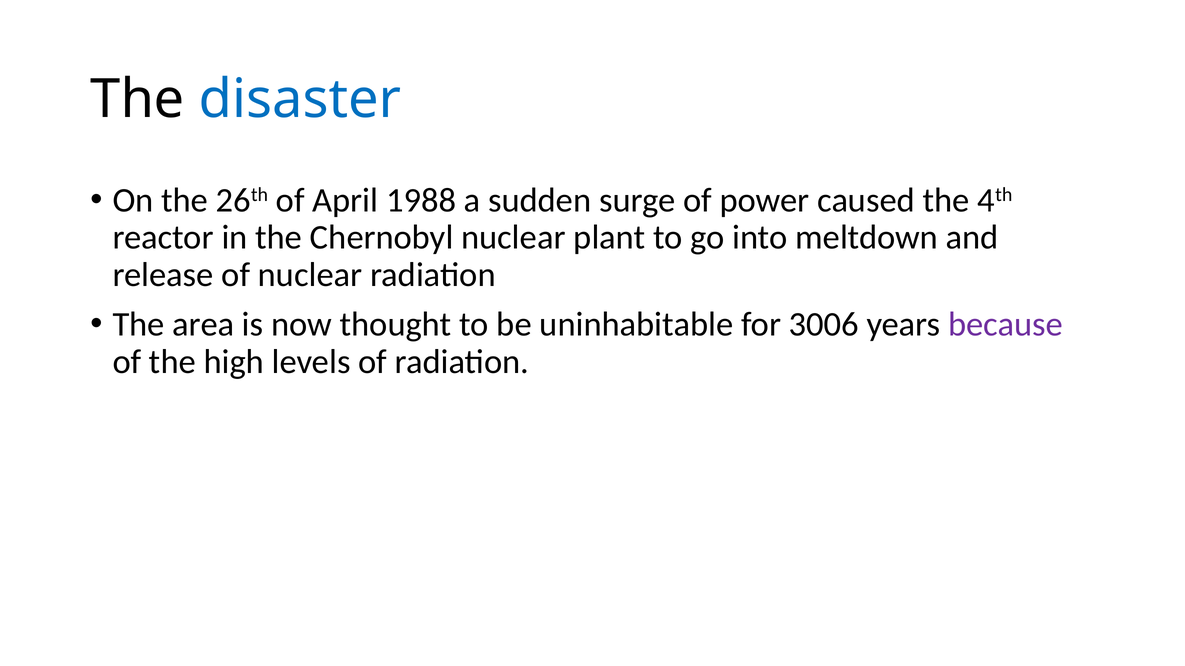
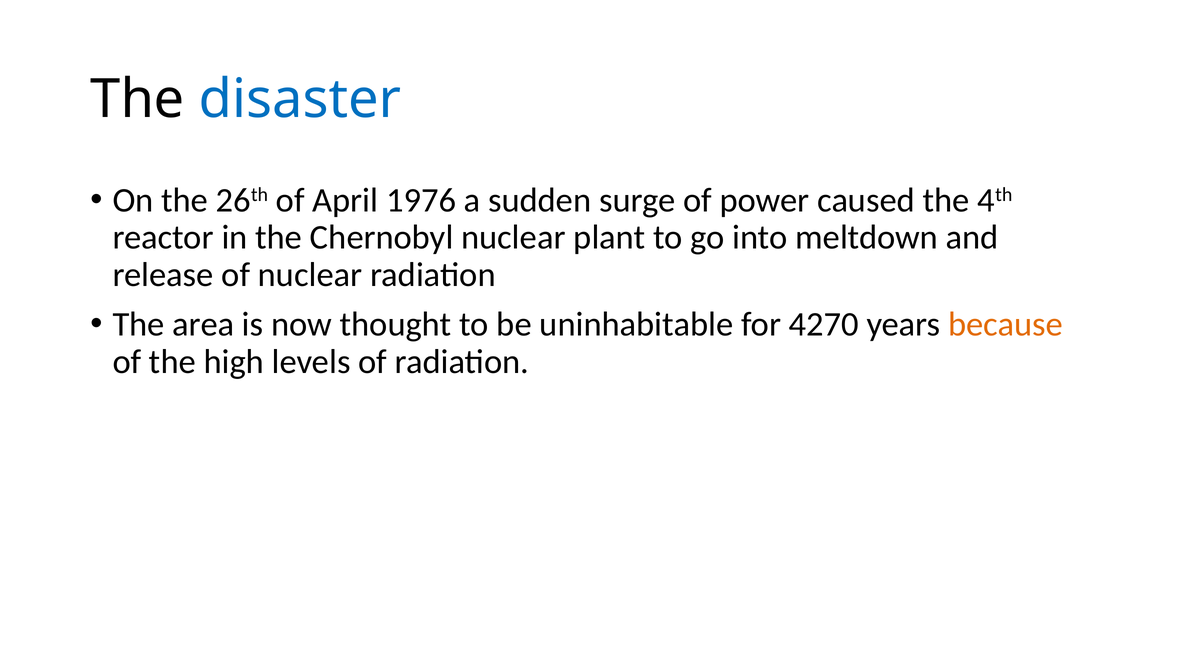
1988: 1988 -> 1976 (421, 200)
3006: 3006 -> 4270 (824, 325)
because colour: purple -> orange (1006, 325)
